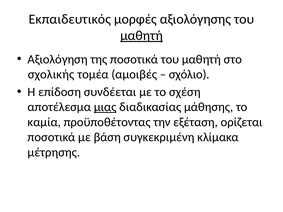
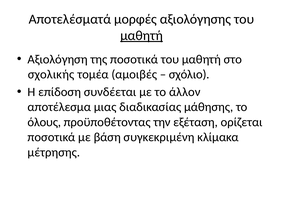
Εκπαιδευτικός: Εκπαιδευτικός -> Αποτελέσματά (70, 19)
σχέση: σχέση -> άλλον (185, 92)
μιας underline: present -> none (105, 107)
καμία: καμία -> όλους (44, 122)
